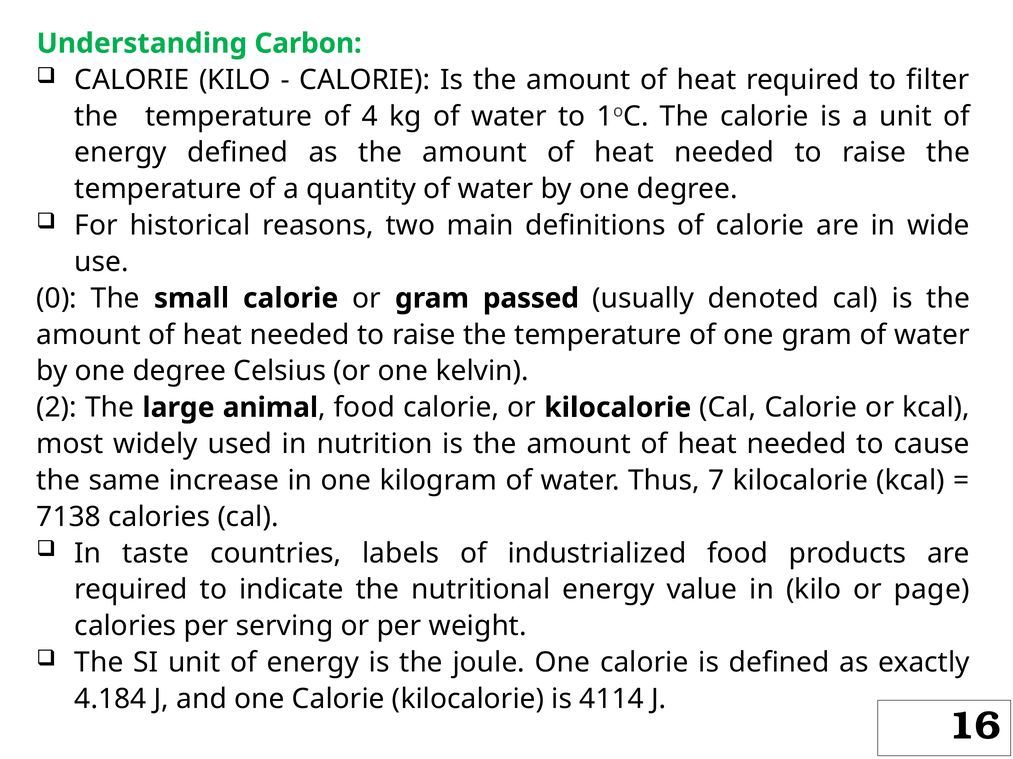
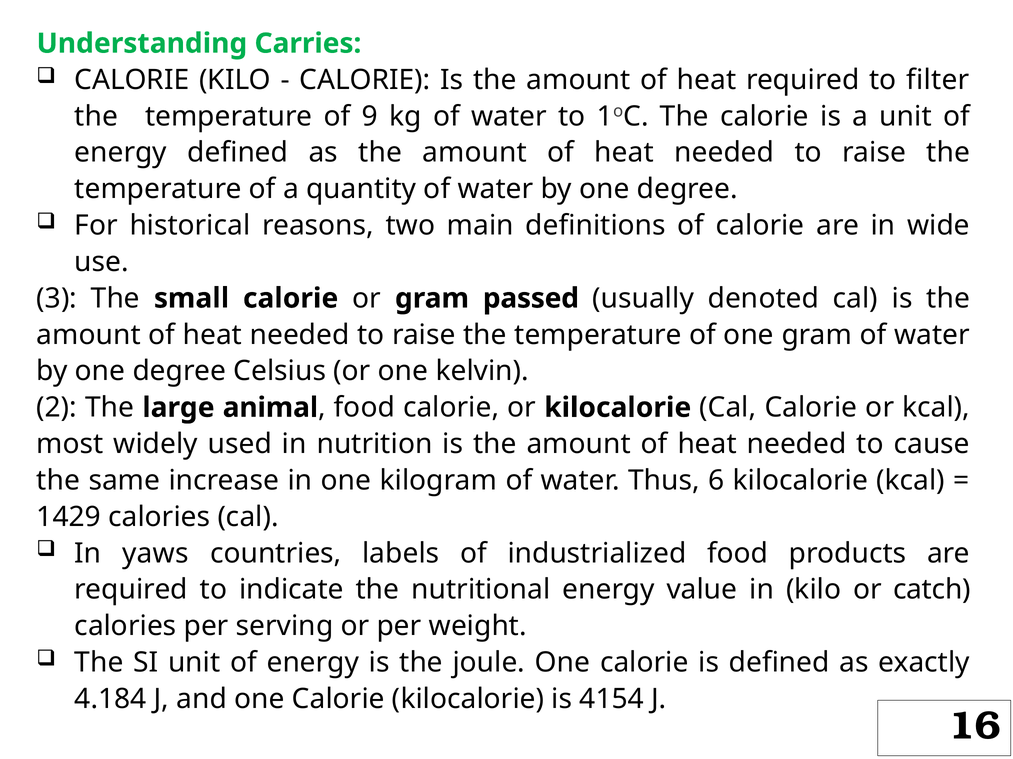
Carbon: Carbon -> Carries (308, 43)
4: 4 -> 9 (370, 116)
0: 0 -> 3 (57, 299)
7: 7 -> 6 (716, 481)
7138: 7138 -> 1429 (69, 517)
taste: taste -> yaws (156, 554)
page: page -> catch (932, 590)
4114: 4114 -> 4154 (612, 700)
